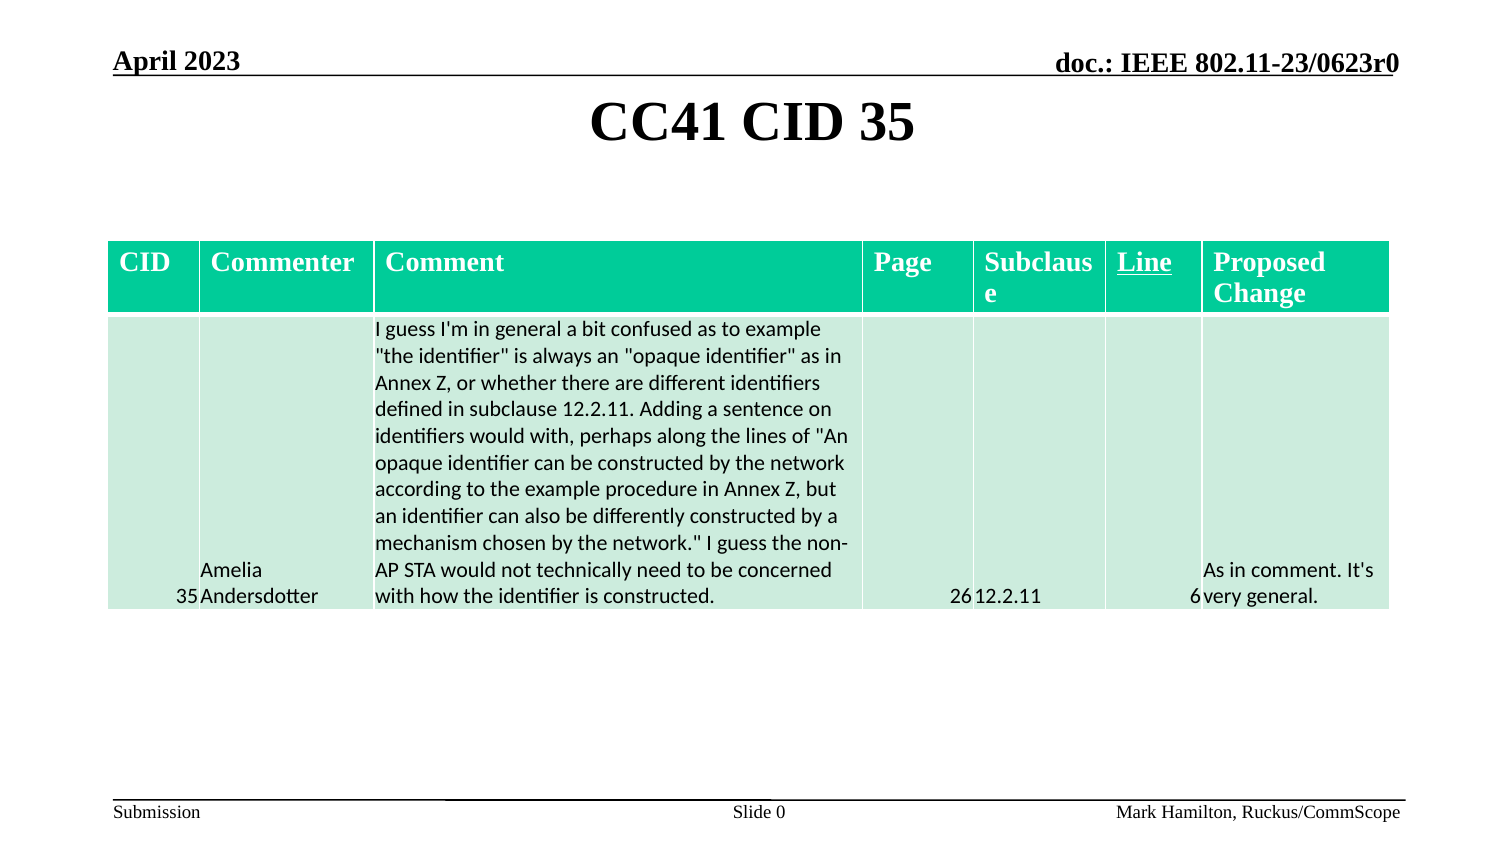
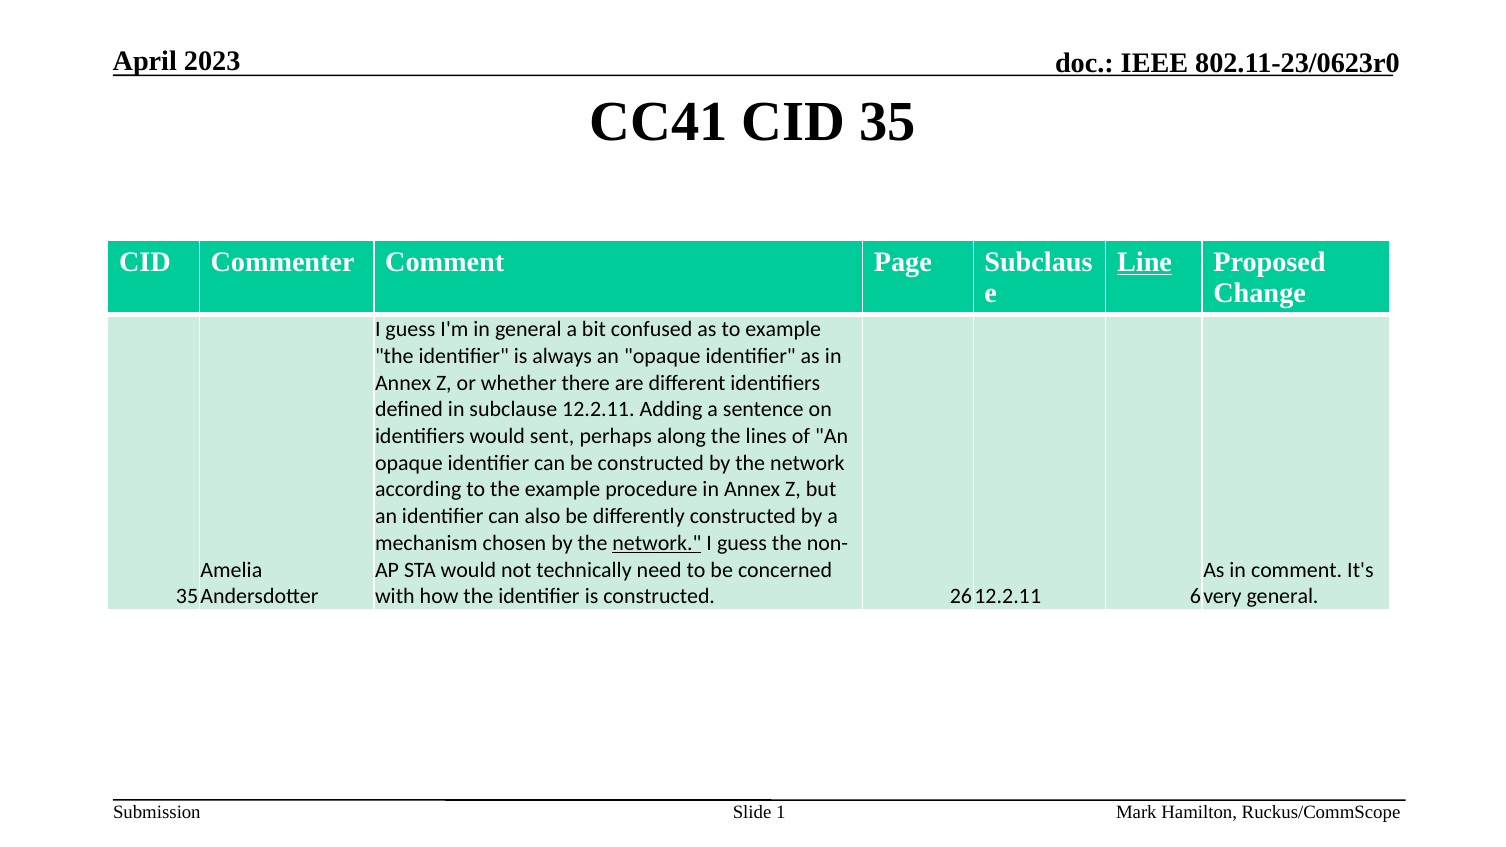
would with: with -> sent (552, 436)
network underline: none -> present (657, 543)
0: 0 -> 1 (781, 812)
